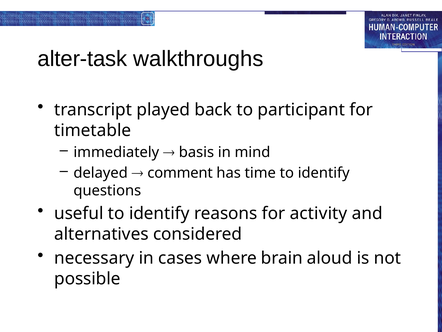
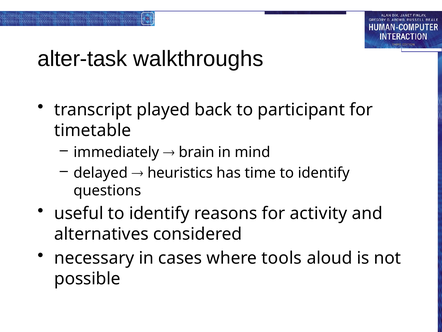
basis: basis -> brain (197, 152)
comment: comment -> heuristics (180, 173)
brain: brain -> tools (282, 258)
